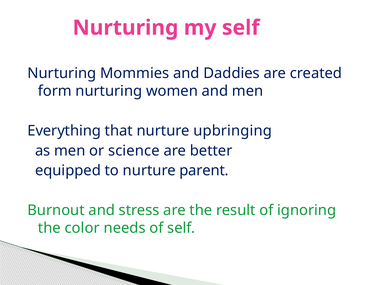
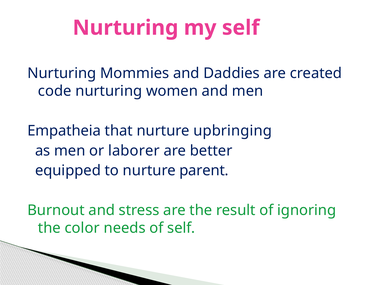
form: form -> code (55, 91)
Everything: Everything -> Empatheia (64, 131)
science: science -> laborer (134, 151)
